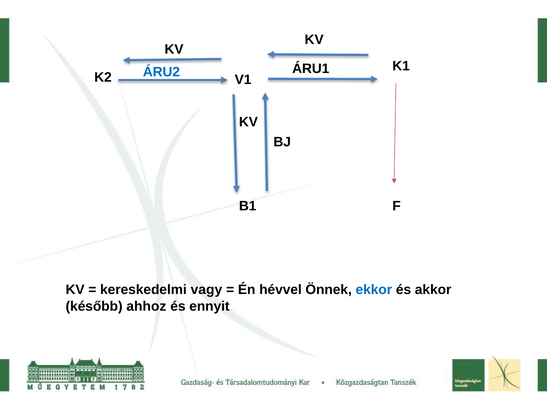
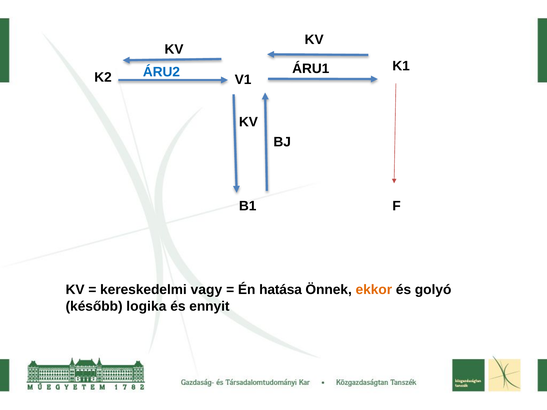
hévvel: hévvel -> hatása (281, 290)
ekkor colour: blue -> orange (374, 290)
akkor: akkor -> golyó (433, 290)
ahhoz: ahhoz -> logika (146, 306)
